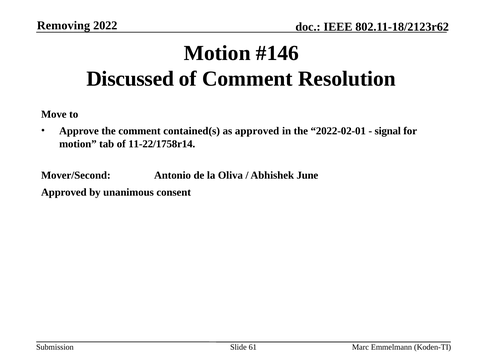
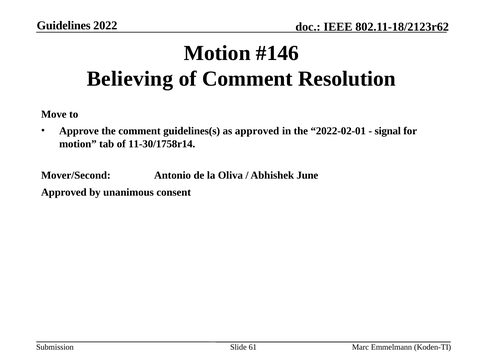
Removing: Removing -> Guidelines (64, 26)
Discussed: Discussed -> Believing (130, 79)
contained(s: contained(s -> guidelines(s (192, 131)
11-22/1758r14: 11-22/1758r14 -> 11-30/1758r14 (162, 144)
